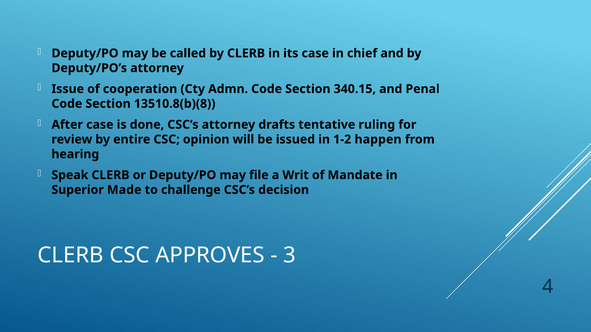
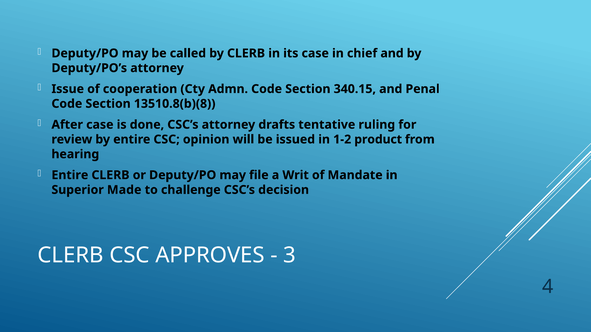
happen: happen -> product (378, 140)
Speak: Speak -> Entire (70, 175)
